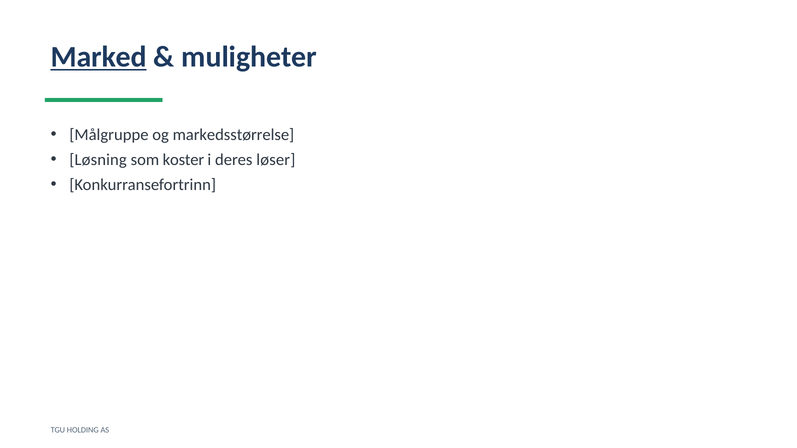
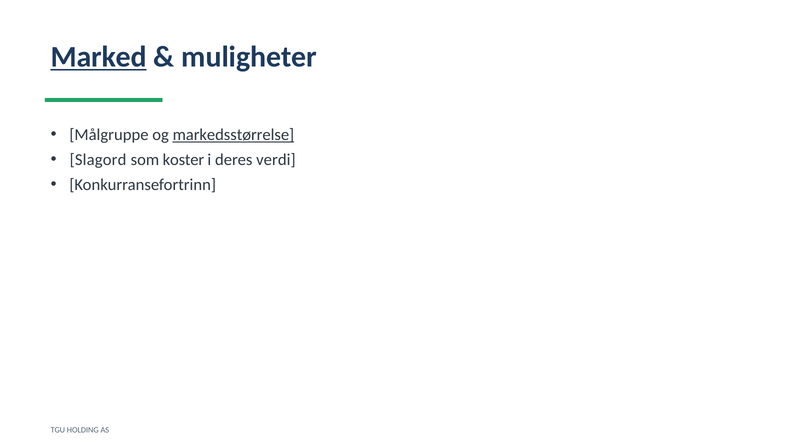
markedsstørrelse underline: none -> present (233, 135)
Løsning: Løsning -> Slagord (98, 160)
løser: løser -> verdi (276, 160)
